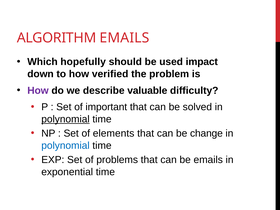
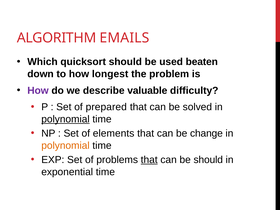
hopefully: hopefully -> quicksort (83, 62)
impact: impact -> beaten (202, 62)
verified: verified -> longest (110, 74)
important: important -> prepared (106, 107)
polynomial colour: blue -> orange (65, 146)
that underline: none -> present (149, 160)
be emails: emails -> should (208, 160)
